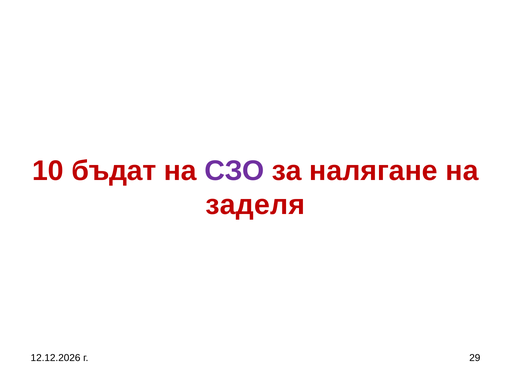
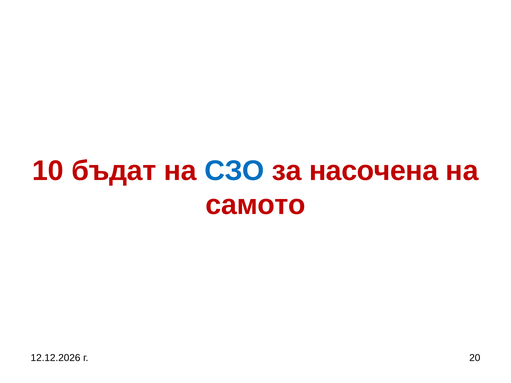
СЗО colour: purple -> blue (234, 171)
налягане: налягане -> насочена (374, 171)
заделя: заделя -> самото (256, 205)
29: 29 -> 20 (475, 358)
